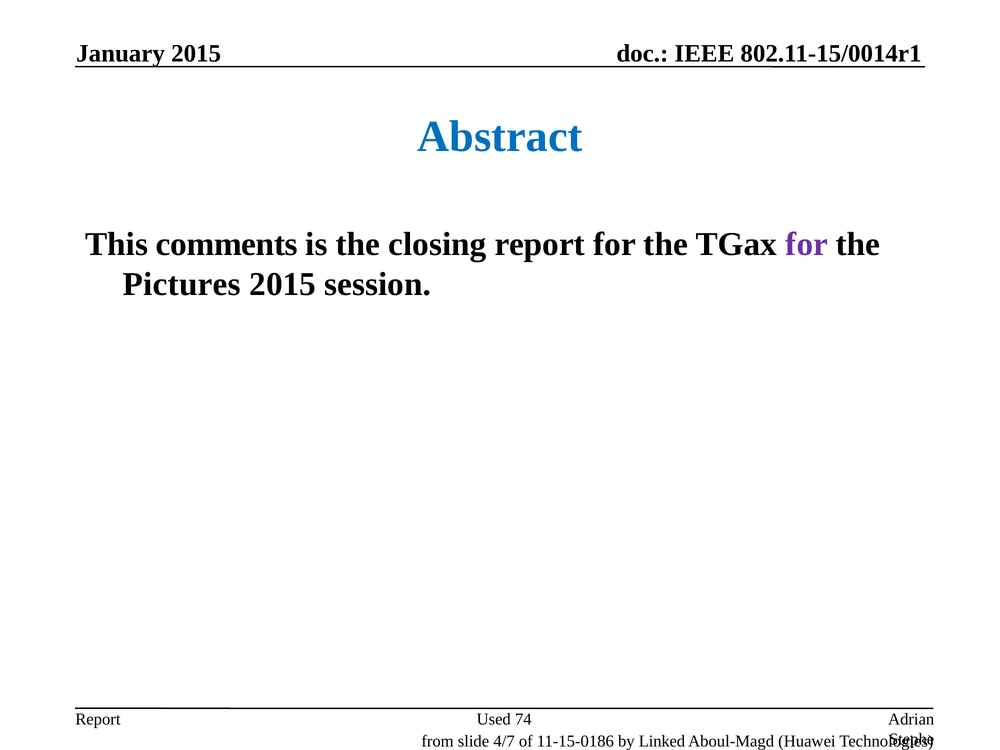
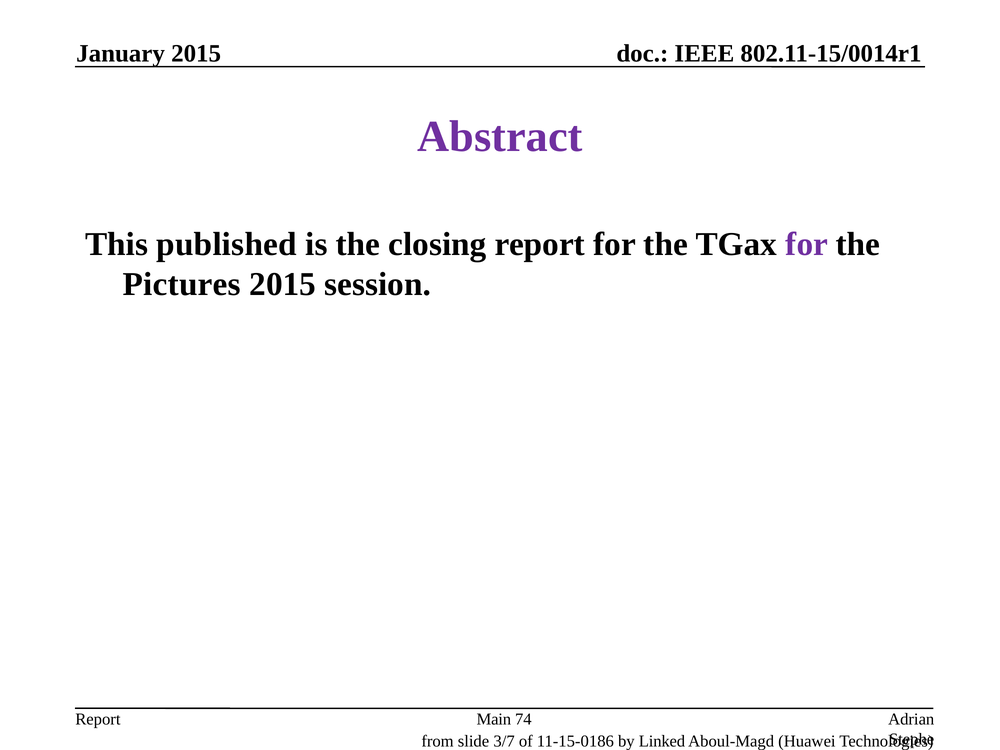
Abstract colour: blue -> purple (500, 136)
comments: comments -> published (227, 244)
Used: Used -> Main (494, 719)
4/7: 4/7 -> 3/7 (504, 741)
